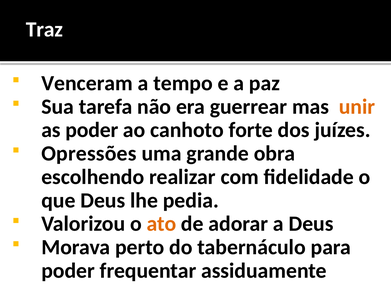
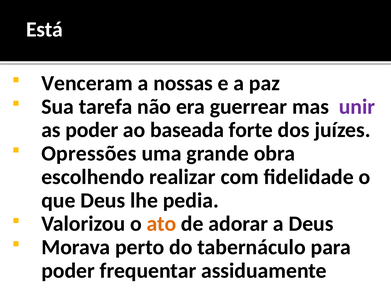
Traz: Traz -> Está (44, 29)
tempo: tempo -> nossas (183, 83)
unir colour: orange -> purple (357, 107)
canhoto: canhoto -> baseada (187, 130)
